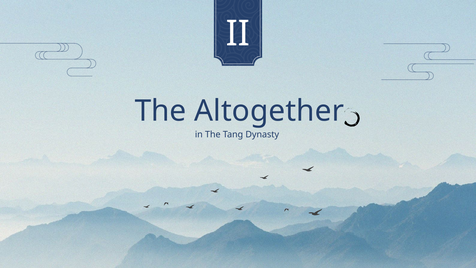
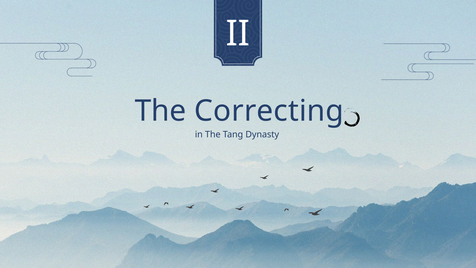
Altogether: Altogether -> Correcting (269, 111)
